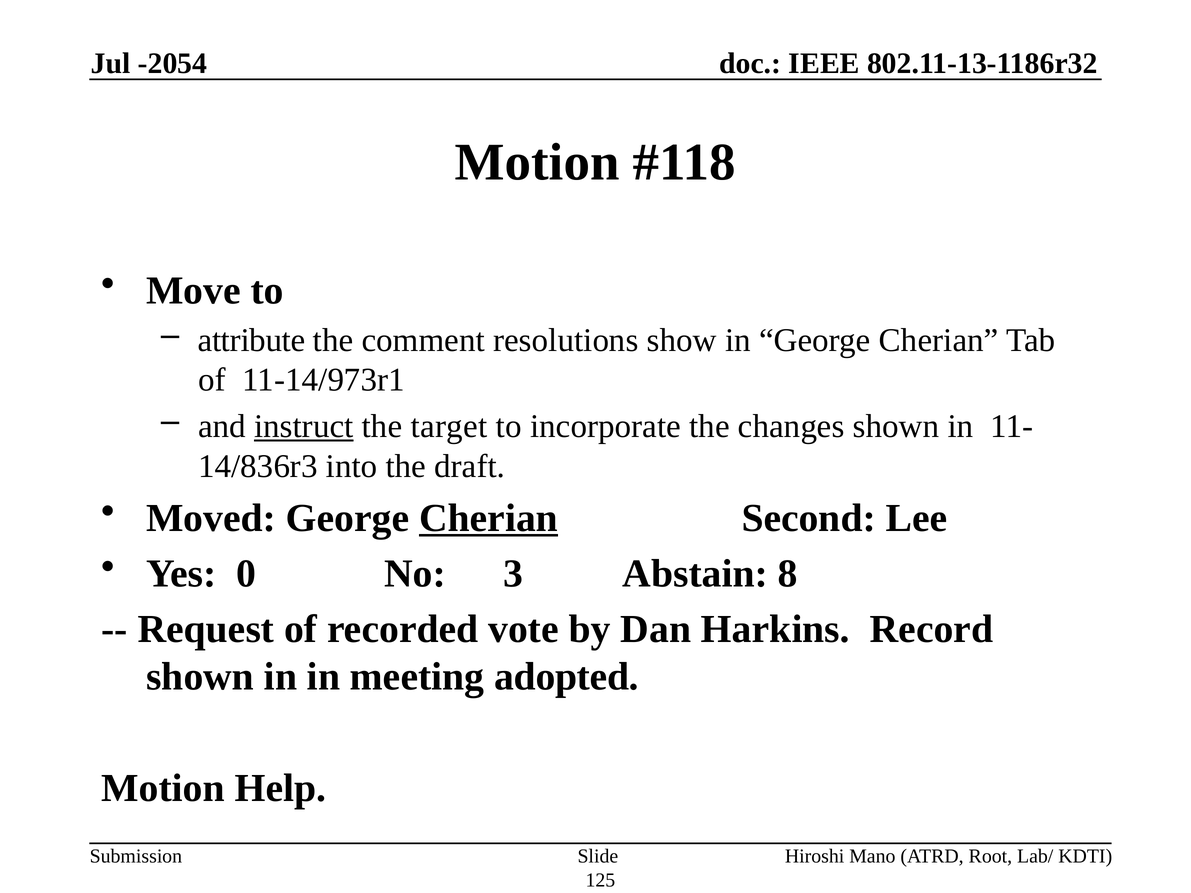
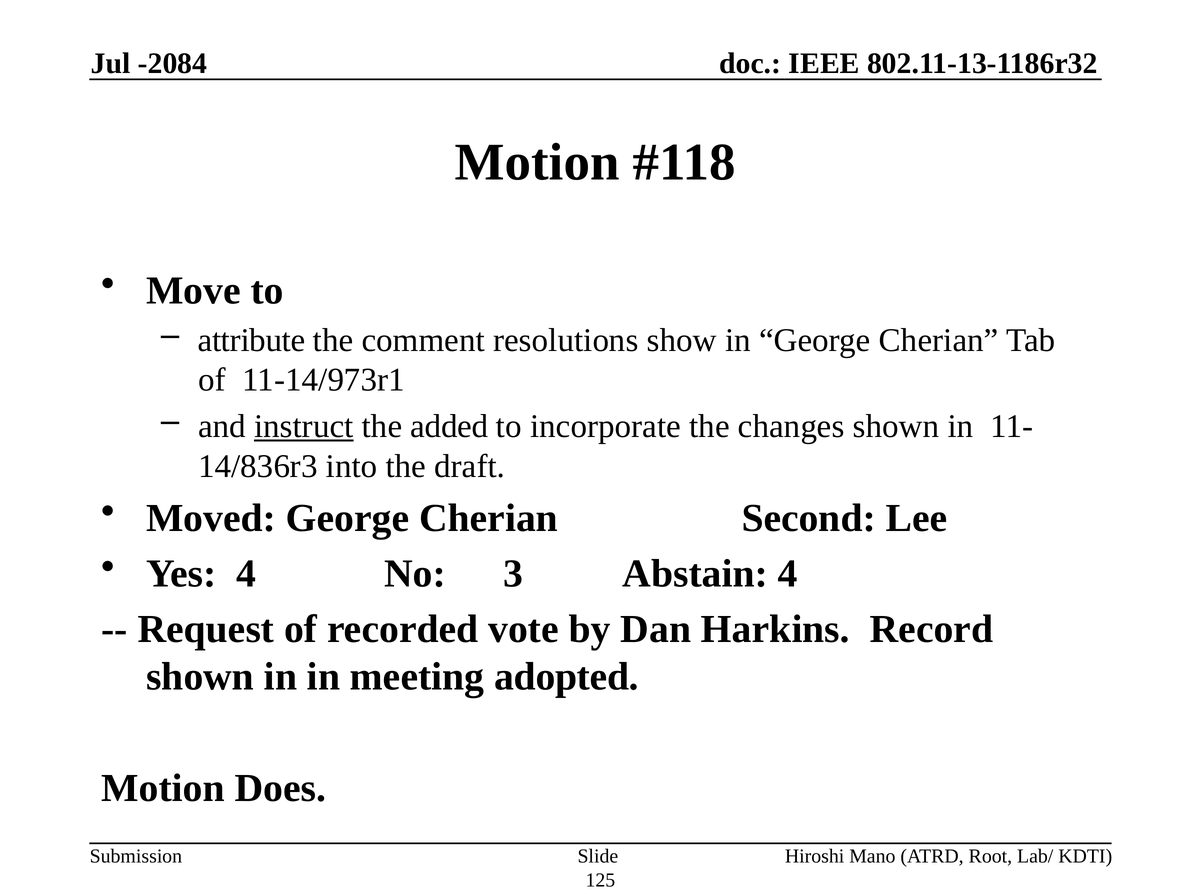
-2054: -2054 -> -2084 (172, 64)
target: target -> added (449, 427)
Cherian underline: present -> none (489, 518)
Yes 0: 0 -> 4 (246, 574)
Abstain 8: 8 -> 4 (788, 574)
Help: Help -> Does (280, 788)
